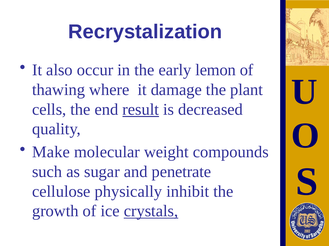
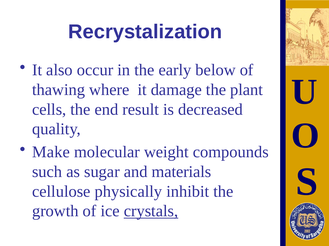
lemon: lemon -> below (216, 70)
result underline: present -> none (141, 110)
penetrate: penetrate -> materials (181, 172)
